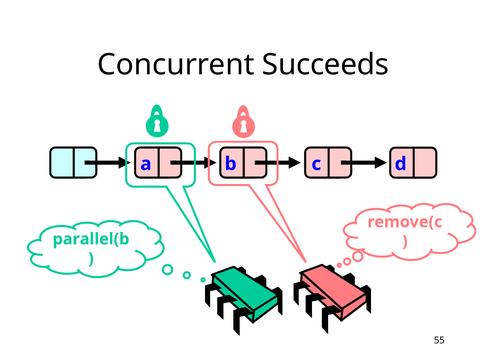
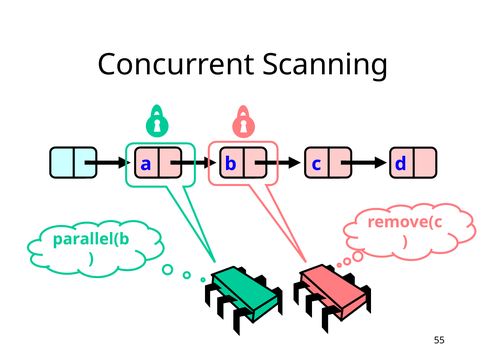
Succeeds: Succeeds -> Scanning (325, 65)
